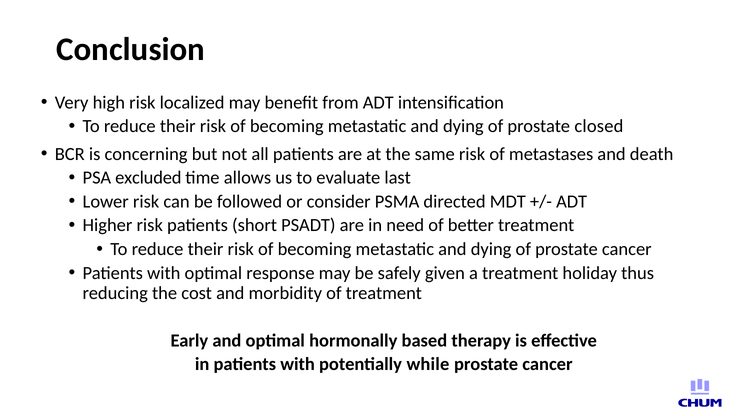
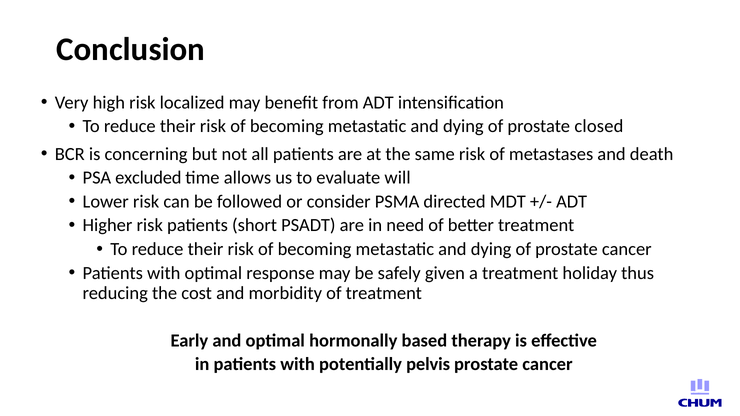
last: last -> will (398, 178)
while: while -> pelvis (428, 365)
